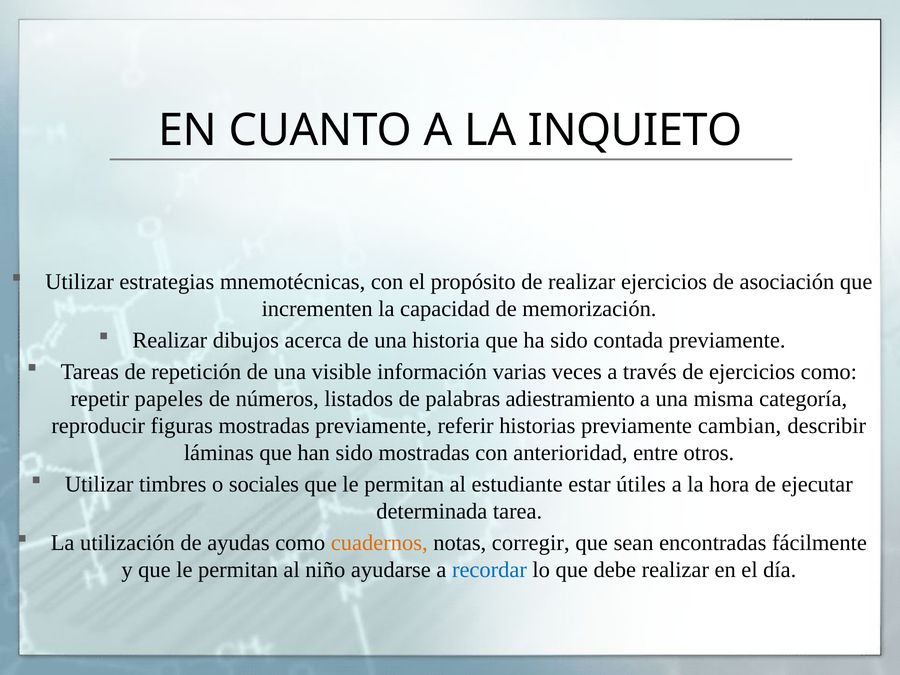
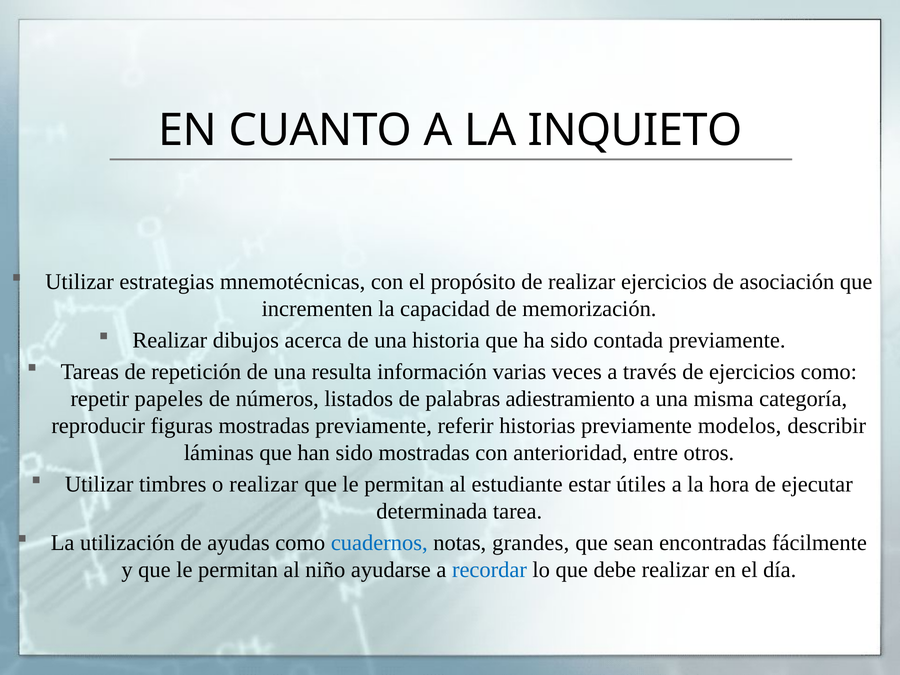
visible: visible -> resulta (342, 372)
cambian: cambian -> modelos (740, 426)
o sociales: sociales -> realizar (264, 485)
cuadernos colour: orange -> blue (379, 543)
corregir: corregir -> grandes (531, 543)
